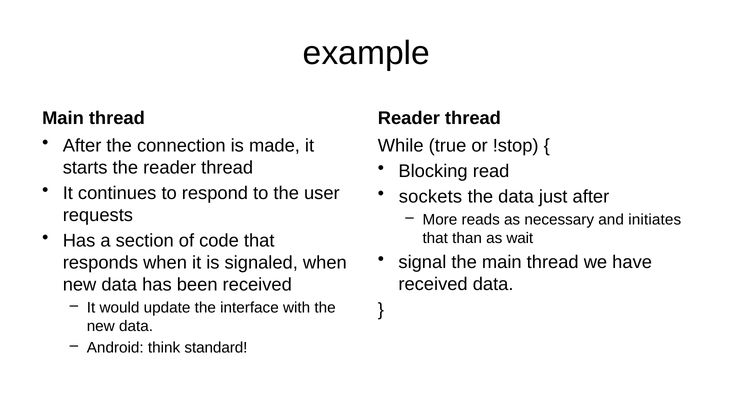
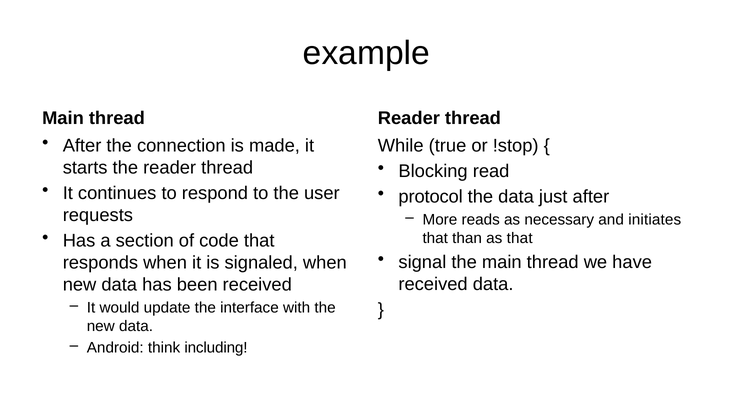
sockets: sockets -> protocol (431, 197)
as wait: wait -> that (520, 238)
standard: standard -> including (216, 348)
